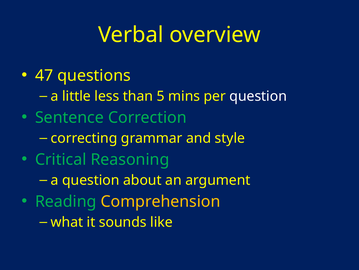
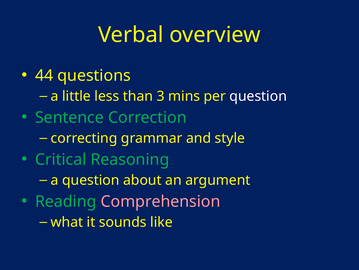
47: 47 -> 44 (44, 75)
5: 5 -> 3 (161, 96)
Comprehension colour: yellow -> pink (161, 201)
